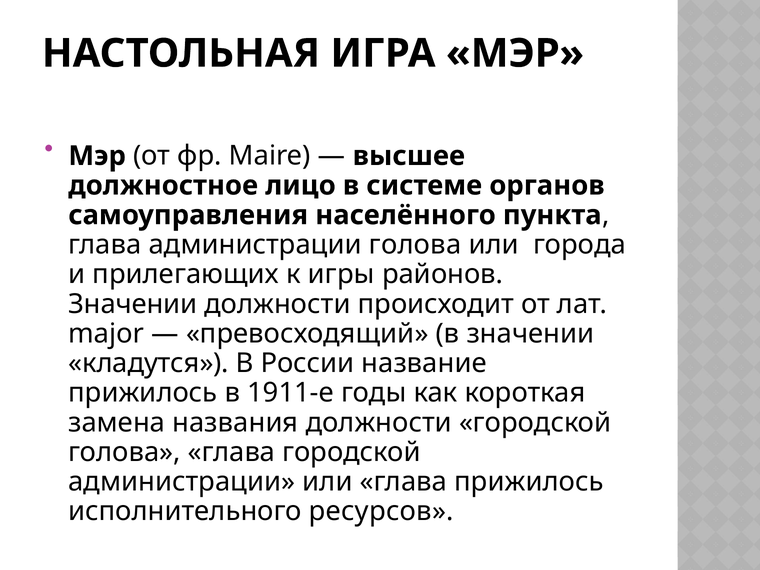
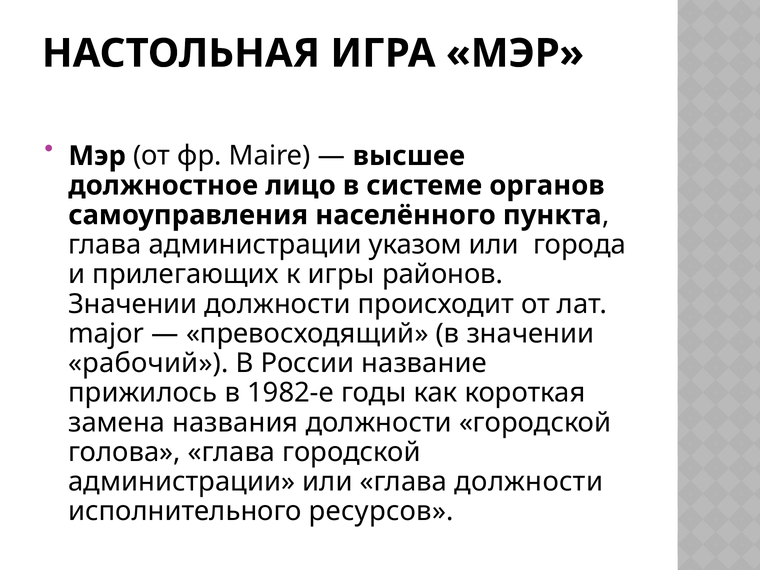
администрации голова: голова -> указом (415, 245)
кладутся: кладутся -> рабочий (148, 363)
1911-е: 1911-е -> 1982-е (291, 393)
глава прижилось: прижилось -> должности (529, 482)
